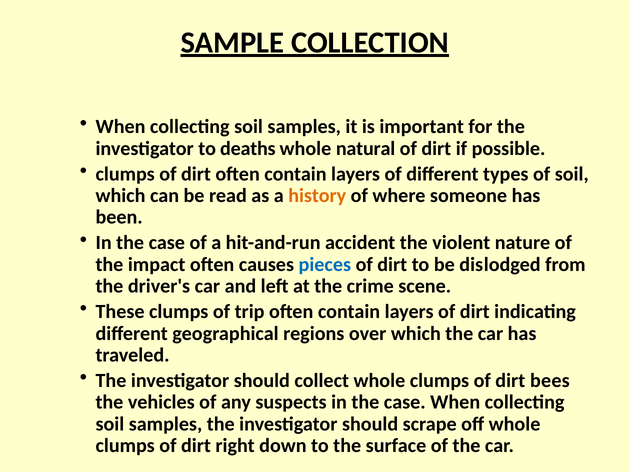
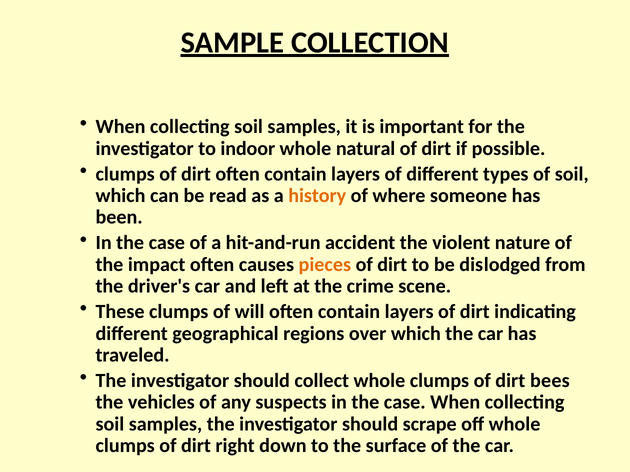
deaths: deaths -> indoor (248, 149)
pieces colour: blue -> orange (325, 265)
trip: trip -> will (250, 312)
